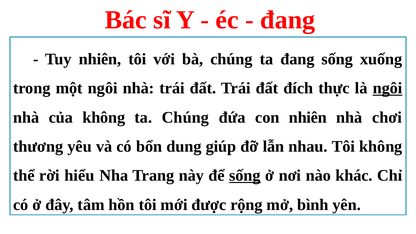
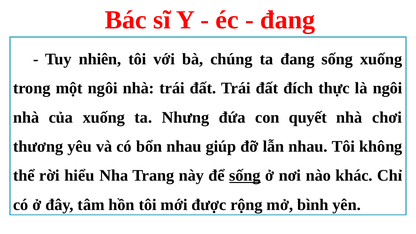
ngôi underline: present -> none (388, 88)
của không: không -> xuống (104, 117)
ta Chúng: Chúng -> Nhưng (185, 117)
con nhiên: nhiên -> quyết (308, 117)
bổn dung: dung -> nhau (184, 146)
